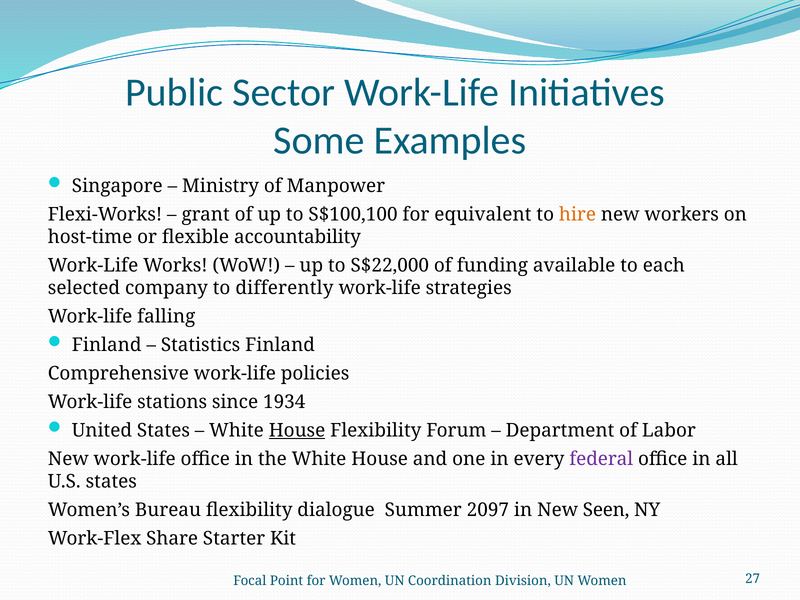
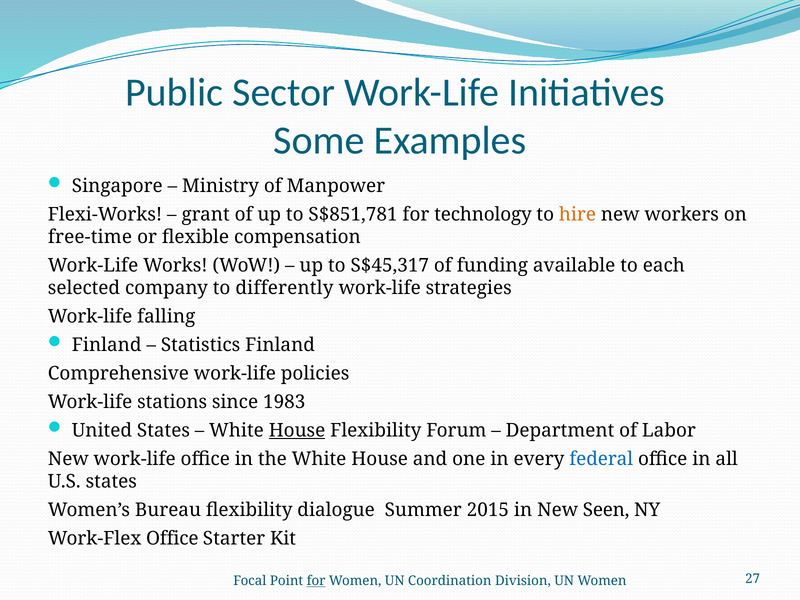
S$100,100: S$100,100 -> S$851,781 (353, 214)
equivalent: equivalent -> technology (483, 214)
host-time: host-time -> free-time (90, 237)
accountability: accountability -> compensation (297, 237)
S$22,000: S$22,000 -> S$45,317 (390, 265)
1934: 1934 -> 1983 (284, 402)
federal colour: purple -> blue (601, 459)
2097: 2097 -> 2015 (488, 510)
Work-Flex Share: Share -> Office (172, 538)
for underline: none -> present (316, 581)
